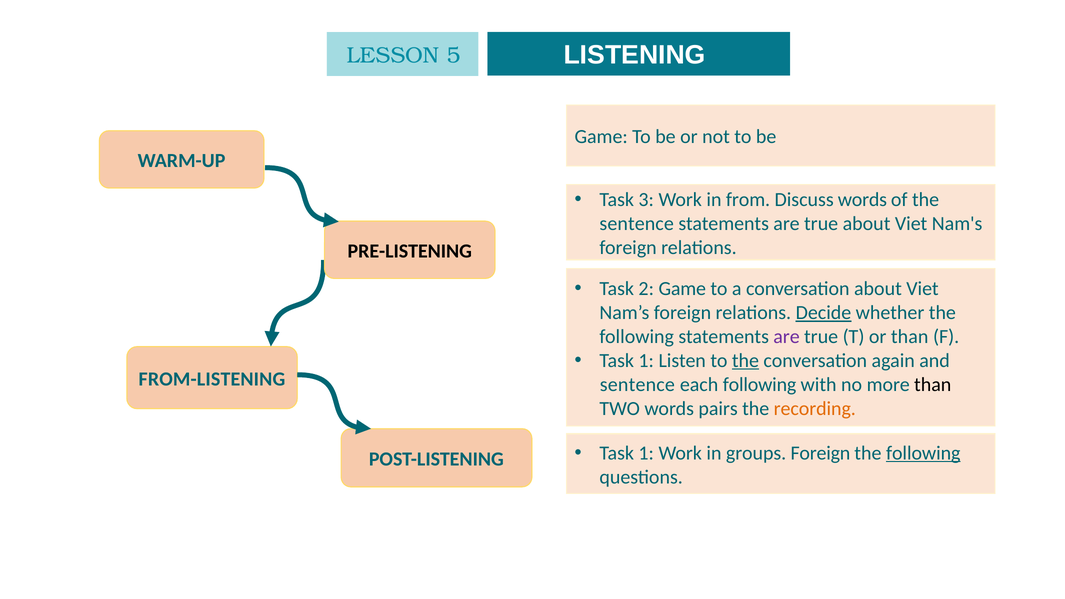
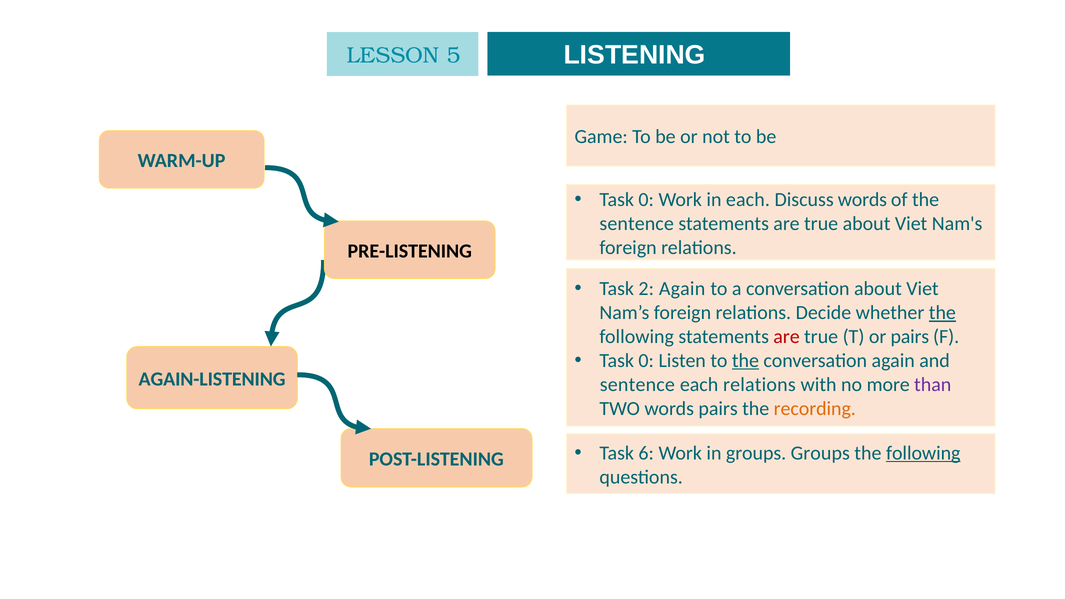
3: 3 -> 0 (646, 200)
in from: from -> each (748, 200)
2 Game: Game -> Again (682, 289)
Decide underline: present -> none (823, 313)
the underline: none -> present (942, 313)
are colour: purple -> red (787, 337)
or than: than -> pairs (910, 337)
1: 1 -> 0 (646, 361)
FROM-LISTENING: FROM-LISTENING -> AGAIN-LISTENING (212, 379)
each following: following -> relations (759, 385)
than colour: black -> purple (933, 385)
1: 1 -> 6 (646, 453)
groups Foreign: Foreign -> Groups (820, 453)
